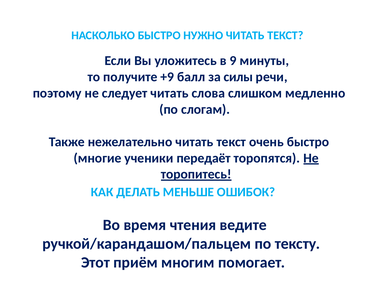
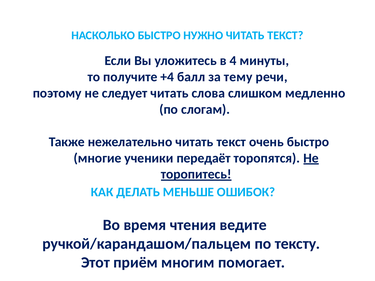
9: 9 -> 4 (233, 61)
+9: +9 -> +4 (167, 77)
силы: силы -> тему (238, 77)
